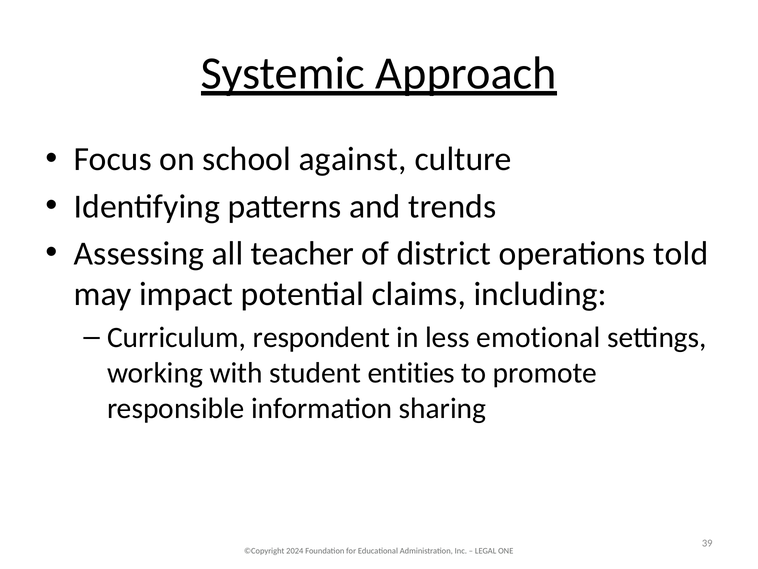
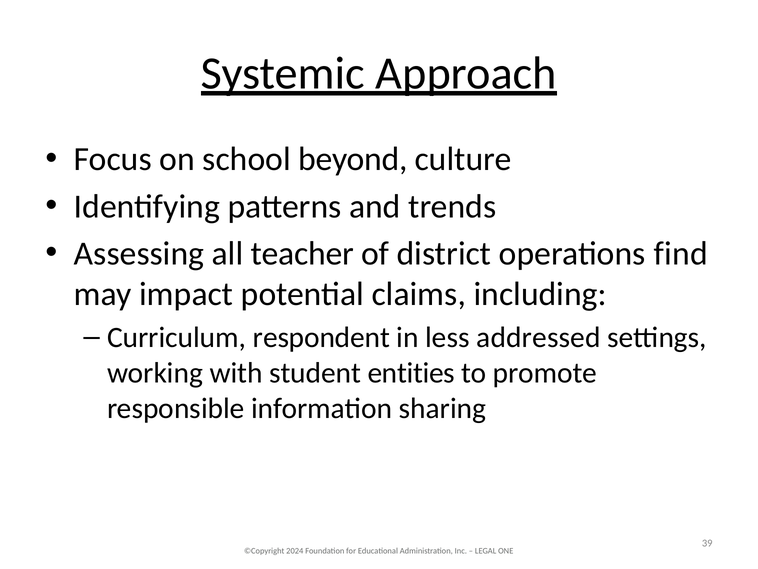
against: against -> beyond (353, 159)
told: told -> find (681, 253)
emotional: emotional -> addressed (538, 337)
